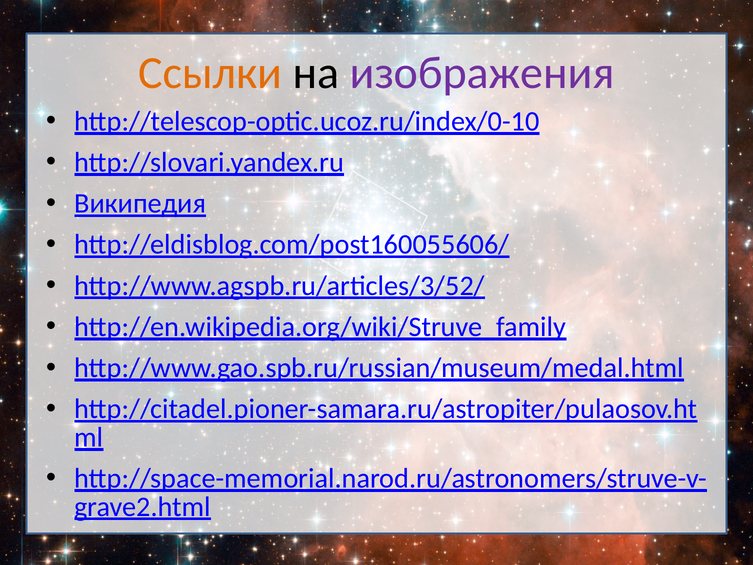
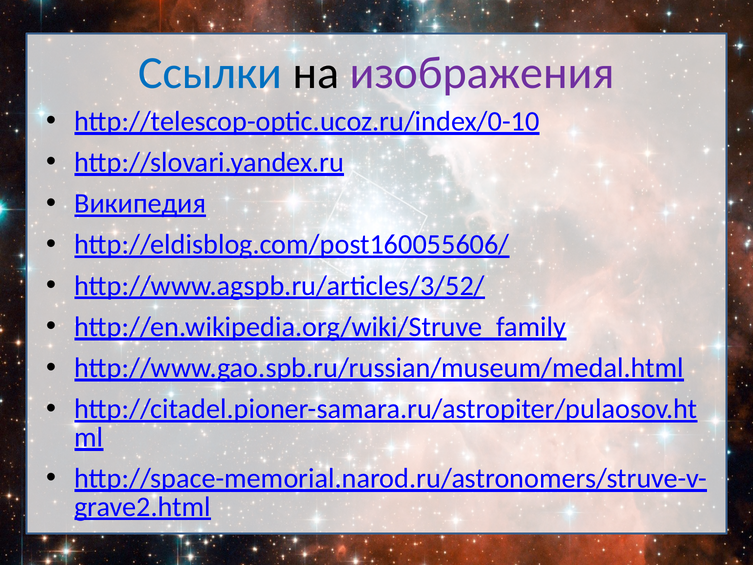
Ссылки colour: orange -> blue (210, 73)
